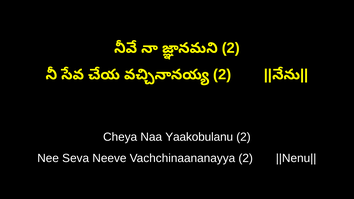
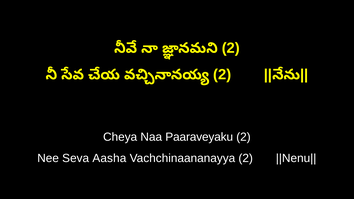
Yaakobulanu: Yaakobulanu -> Paaraveyaku (199, 137)
Neeve: Neeve -> Aasha (109, 158)
